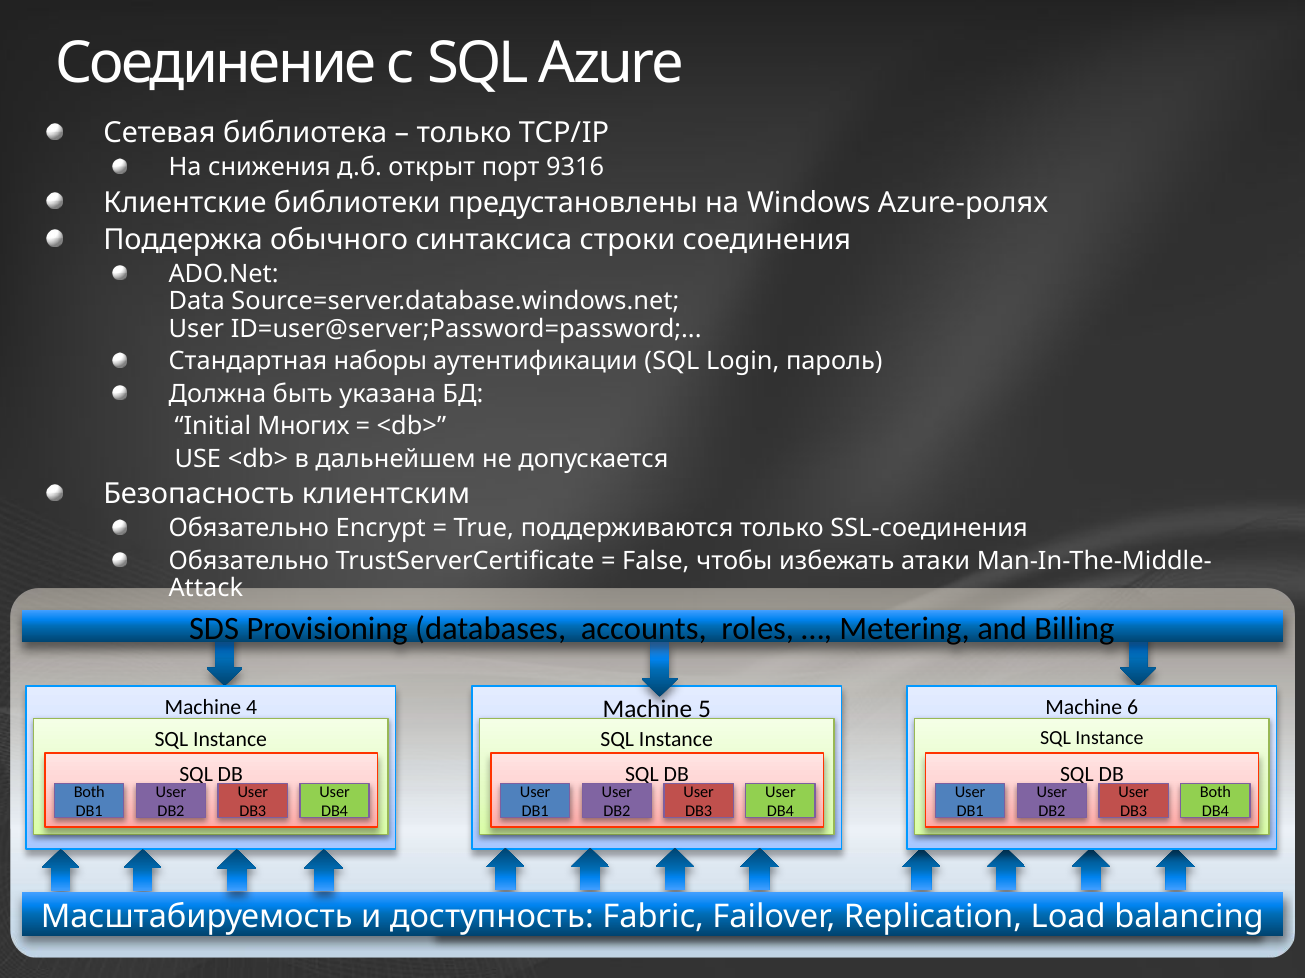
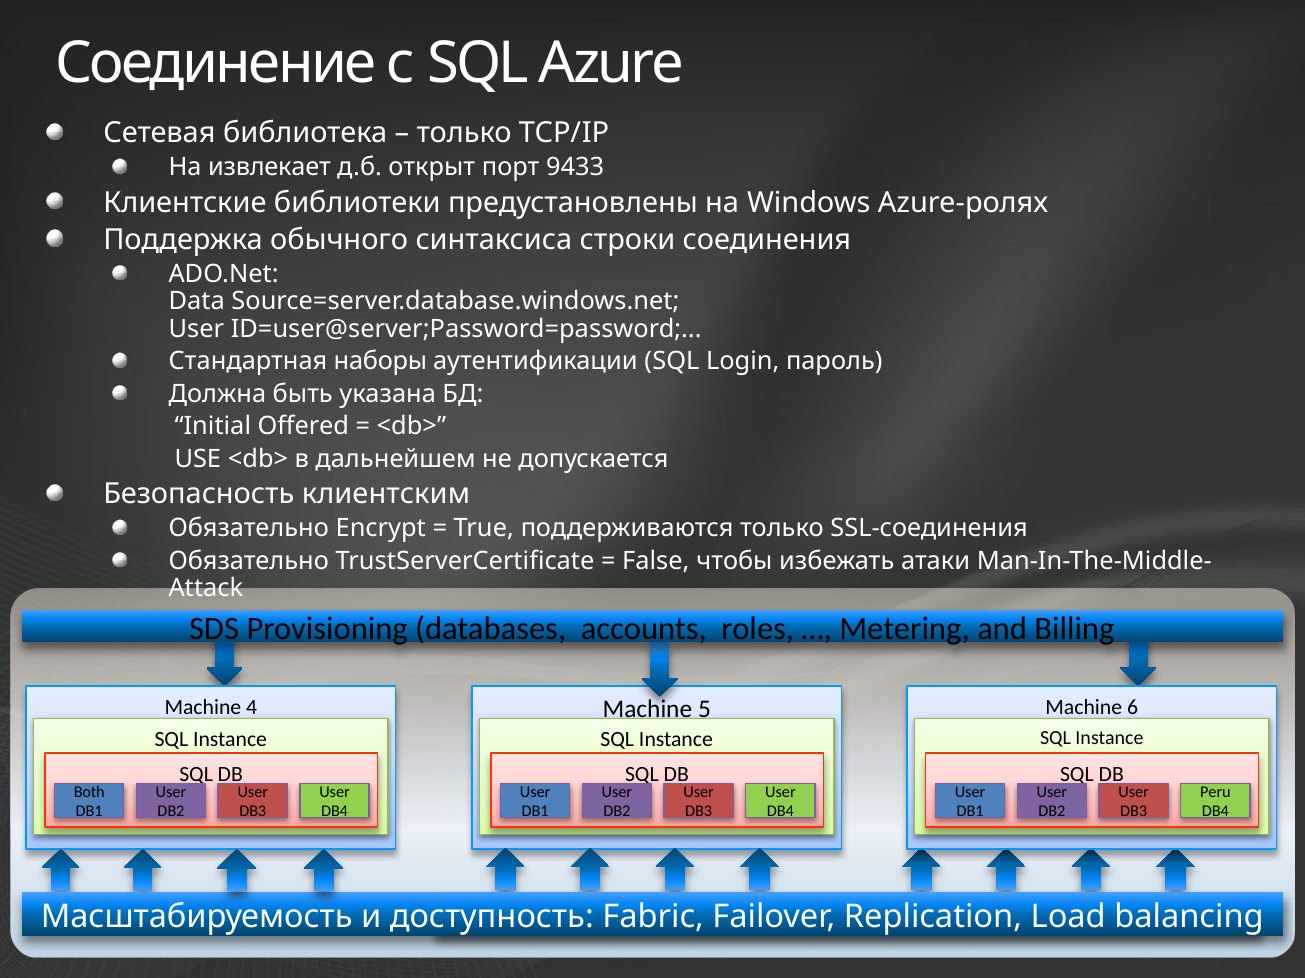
снижения: снижения -> извлекает (269, 167)
9316: 9316 -> 9433 (575, 167)
Многих: Многих -> Offered (303, 427)
Both: Both -> Peru (1215, 792)
